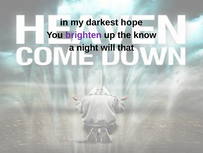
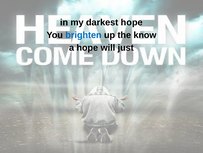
brighten colour: purple -> blue (84, 35)
a night: night -> hope (87, 48)
that: that -> just (126, 48)
